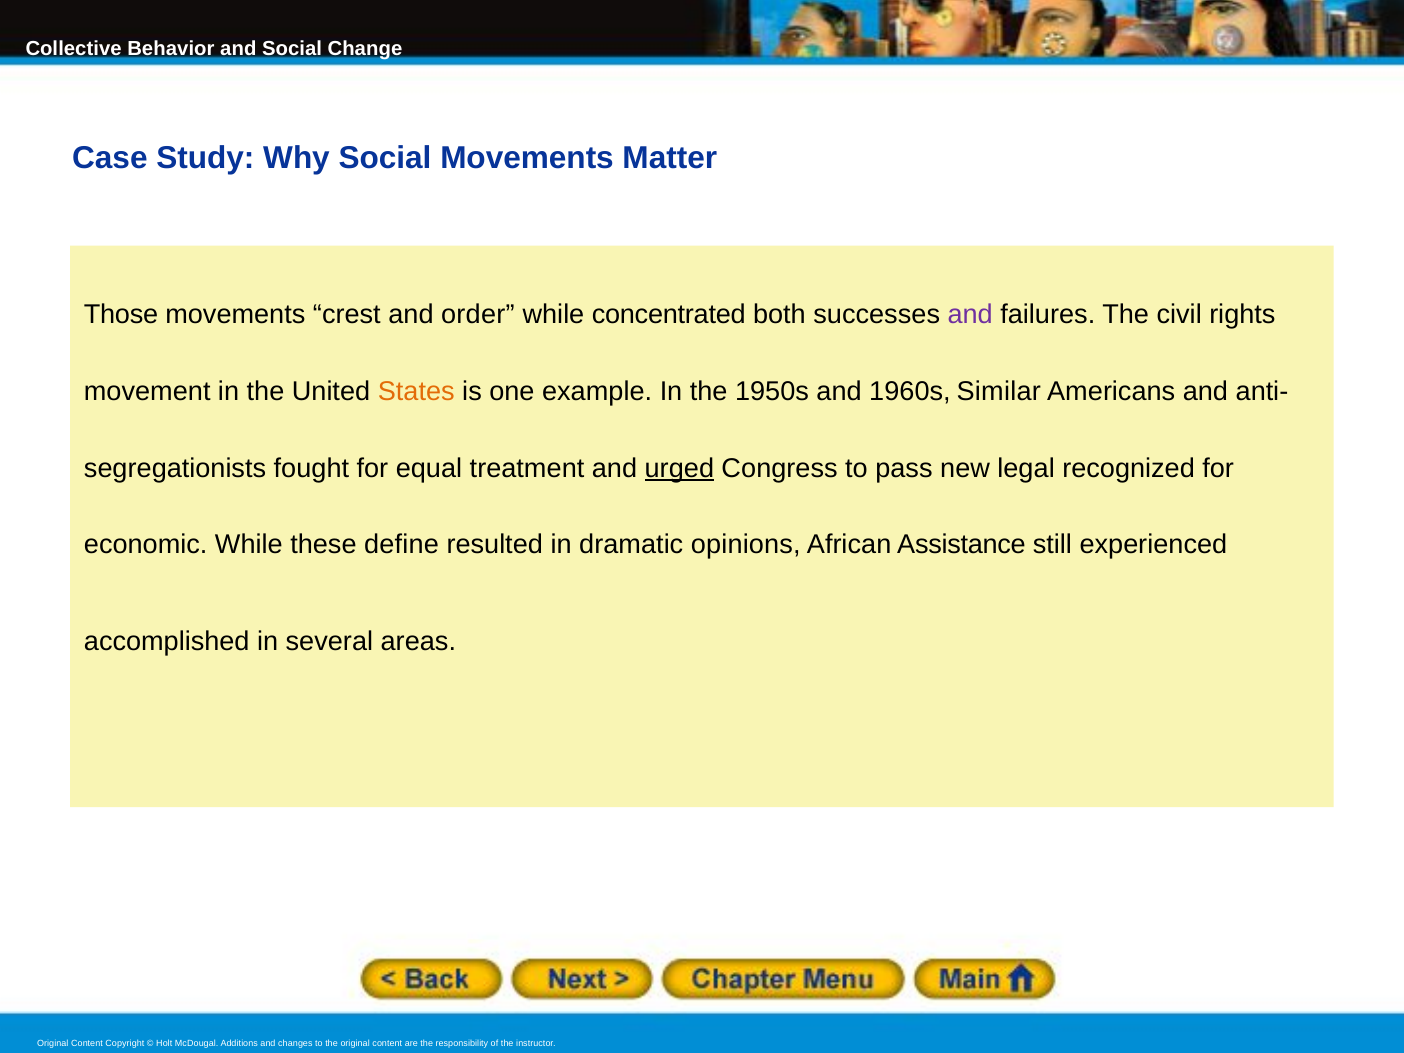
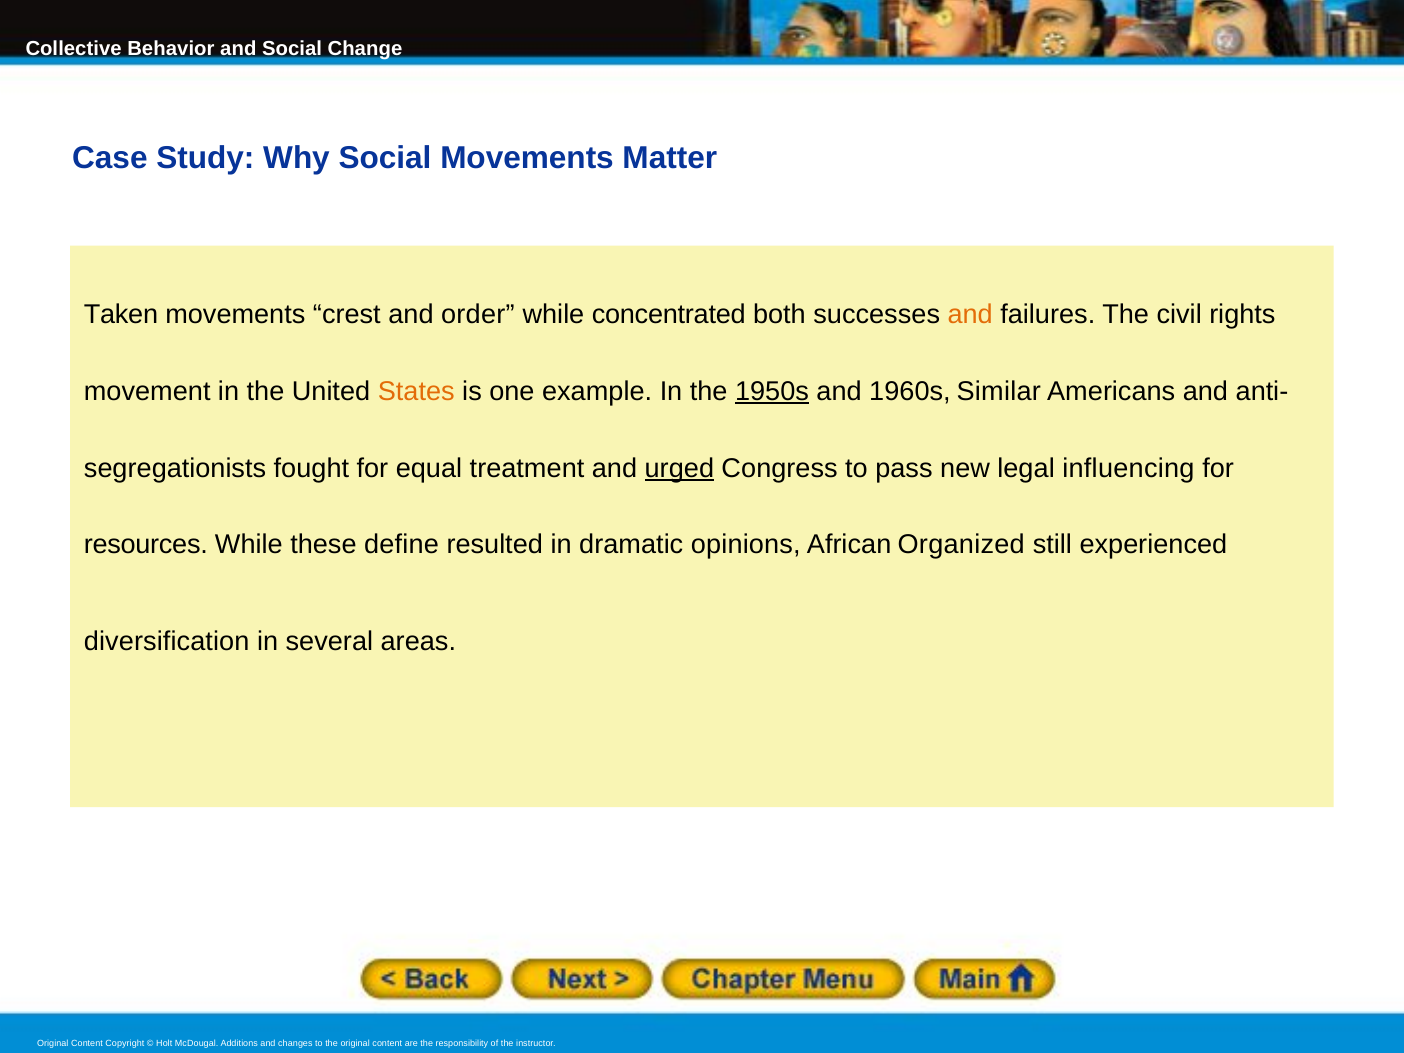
Those: Those -> Taken (121, 315)
and colour: purple -> orange (970, 315)
1950s underline: none -> present (772, 392)
recognized: recognized -> influencing (1128, 468)
economic: economic -> resources (146, 545)
Assistance: Assistance -> Organized (961, 545)
accomplished: accomplished -> diversification (167, 641)
